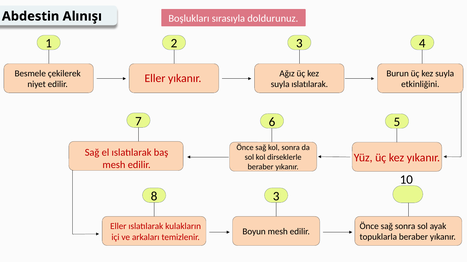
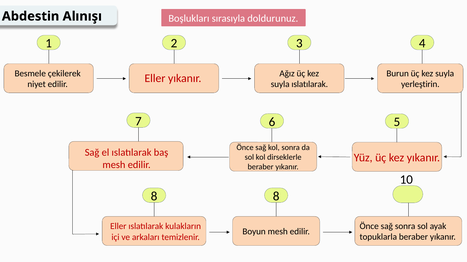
etkinliğini: etkinliğini -> yerleştirin (420, 84)
8 3: 3 -> 8 (276, 197)
